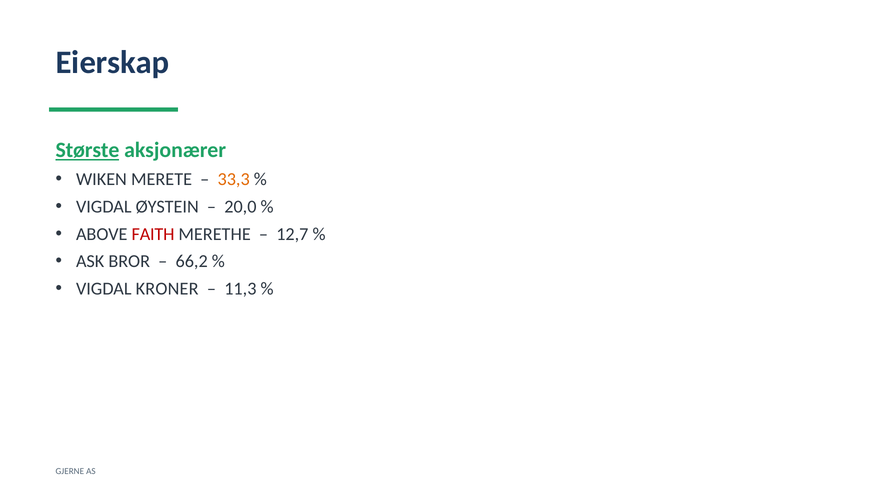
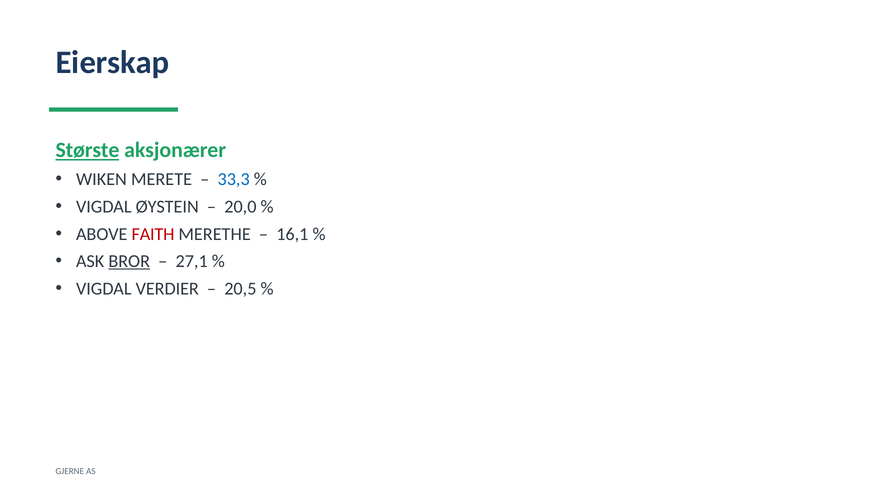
33,3 colour: orange -> blue (234, 180)
12,7: 12,7 -> 16,1 (292, 234)
BROR underline: none -> present (129, 261)
66,2: 66,2 -> 27,1 (192, 261)
KRONER: KRONER -> VERDIER (167, 289)
11,3: 11,3 -> 20,5 (240, 289)
